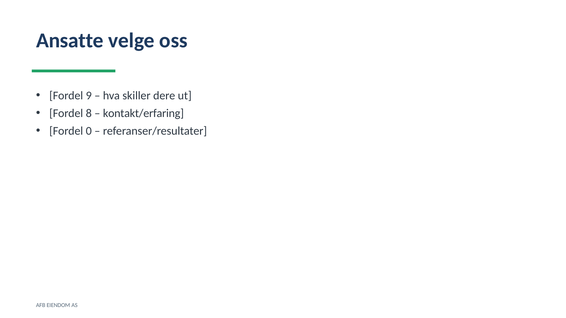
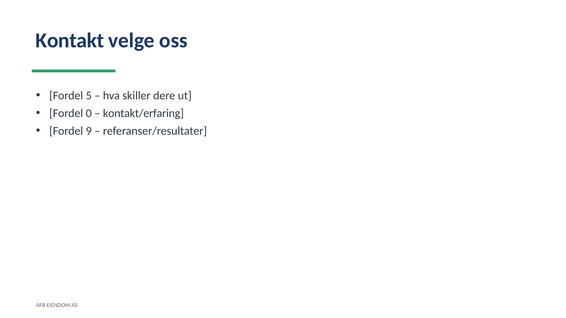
Ansatte: Ansatte -> Kontakt (70, 40)
9: 9 -> 5 (89, 96)
8: 8 -> 0 (89, 114)
0: 0 -> 9 (89, 131)
